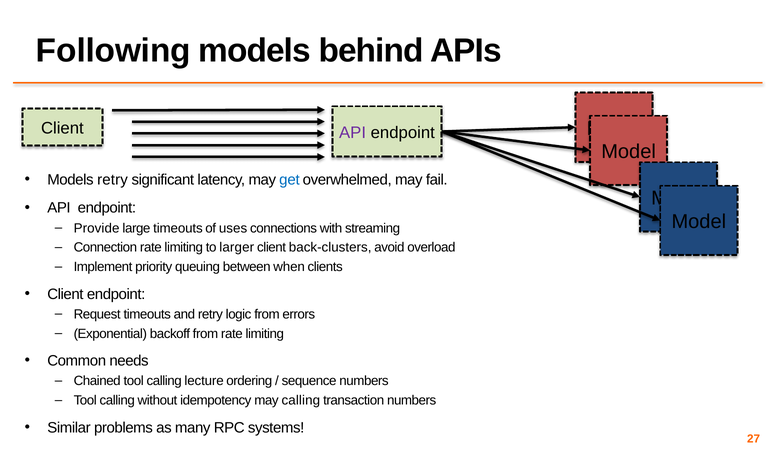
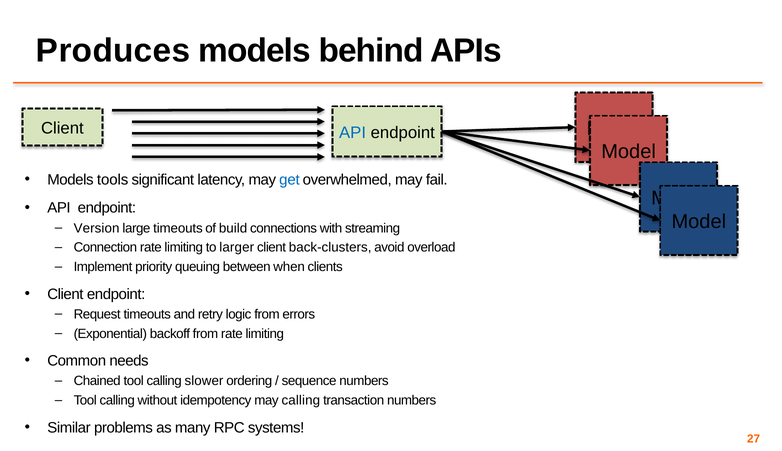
Following: Following -> Produces (113, 51)
API colour: purple -> blue (353, 133)
Models retry: retry -> tools (113, 180)
Provide: Provide -> Version (97, 228)
uses: uses -> build (233, 228)
lecture: lecture -> slower (204, 381)
